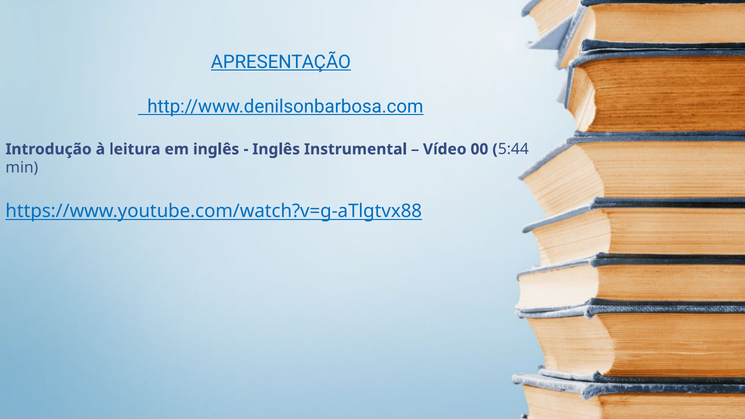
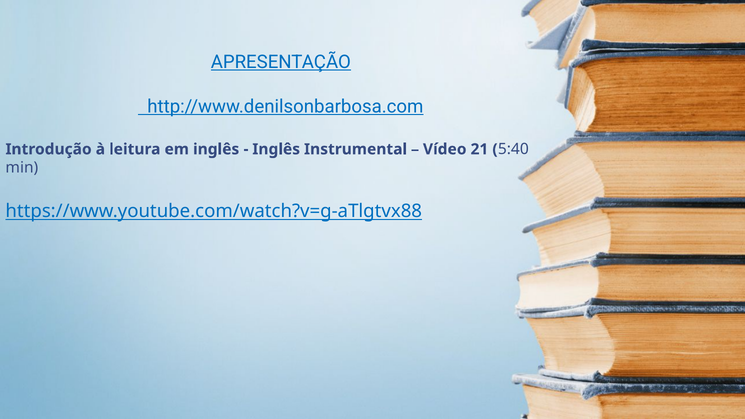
00: 00 -> 21 (479, 149)
5:44: 5:44 -> 5:40 (513, 149)
